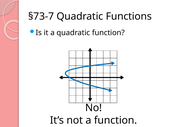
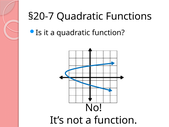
§73-7: §73-7 -> §20-7 (41, 16)
